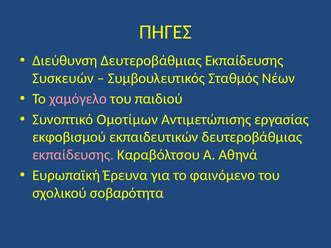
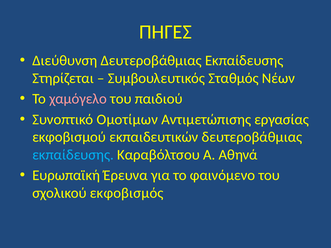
Συσκευών: Συσκευών -> Στηρίζεται (63, 78)
εκπαίδευσης colour: pink -> light blue (73, 155)
σοβαρότητα: σοβαρότητα -> εκφοβισμός (127, 193)
